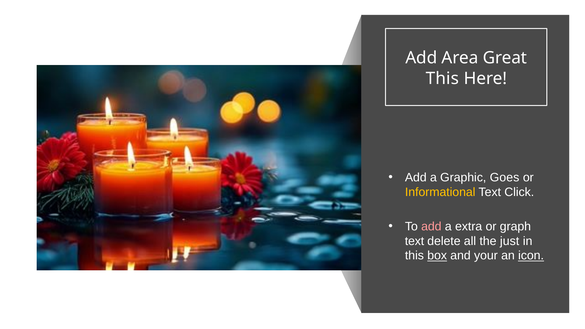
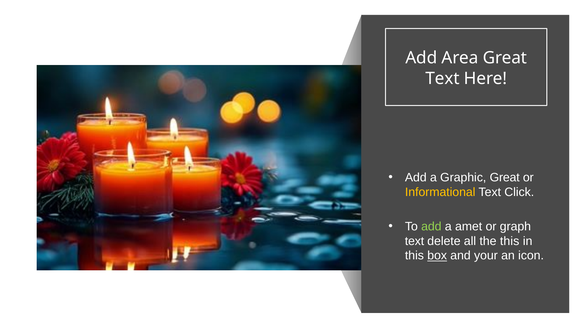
This: This -> Text (443, 78)
Graphic Goes: Goes -> Great (505, 178)
add colour: pink -> light green (431, 226)
extra: extra -> amet (469, 226)
the just: just -> this (510, 241)
icon underline: present -> none (531, 256)
